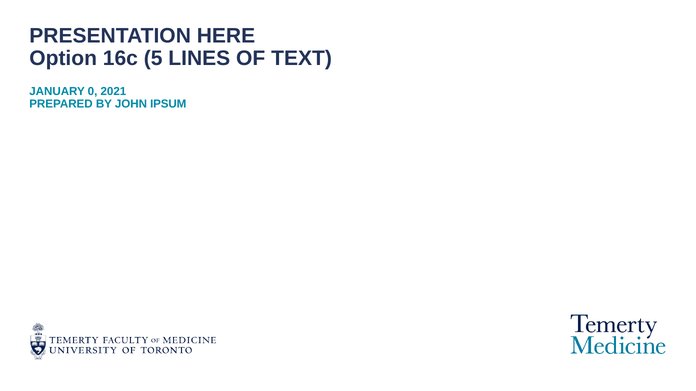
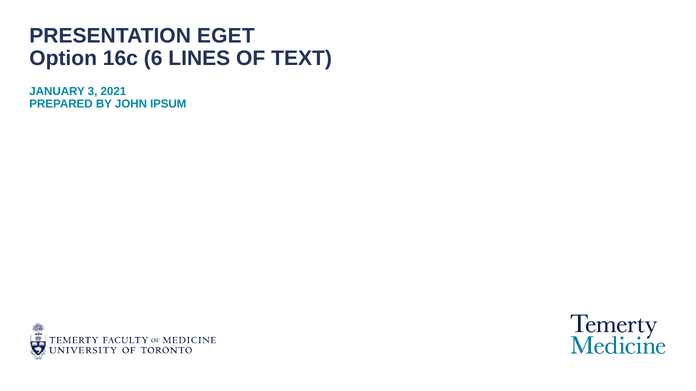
HERE: HERE -> EGET (226, 36)
5: 5 -> 6 (153, 58)
0: 0 -> 3 (93, 91)
